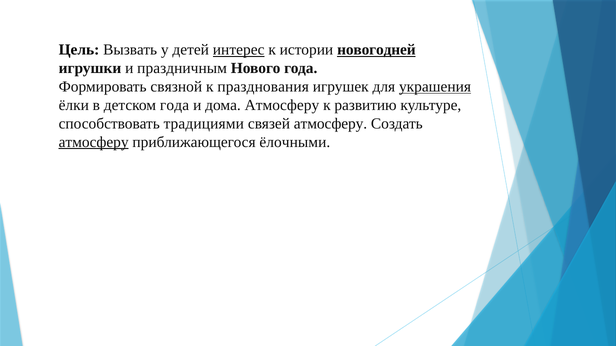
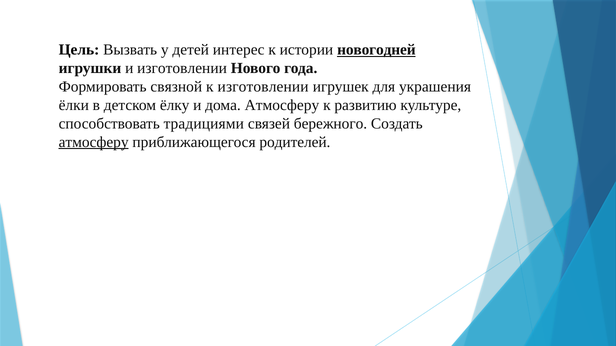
интерес underline: present -> none (239, 50)
и праздничным: праздничным -> изготовлении (182, 68)
к празднования: празднования -> изготовлении (263, 87)
украшения underline: present -> none (435, 87)
детском года: года -> ёлку (175, 105)
связей атмосферу: атмосферу -> бережного (331, 124)
ёлочными: ёлочными -> родителей (295, 142)
